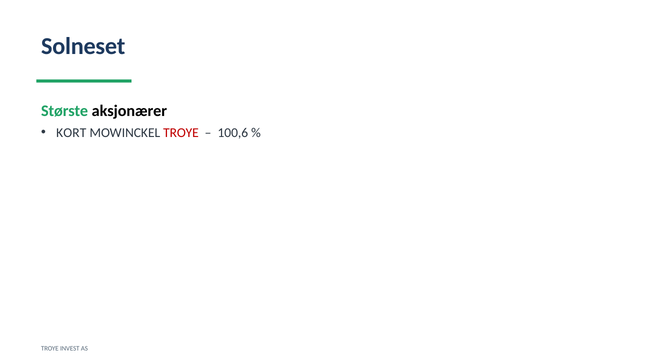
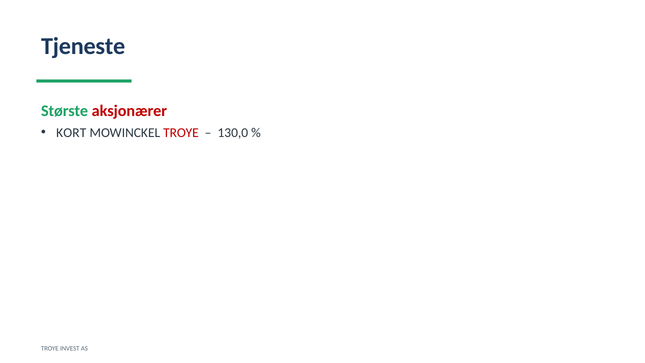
Solneset: Solneset -> Tjeneste (83, 46)
aksjonærer colour: black -> red (129, 111)
100,6: 100,6 -> 130,0 (233, 133)
